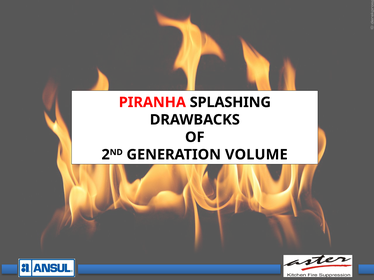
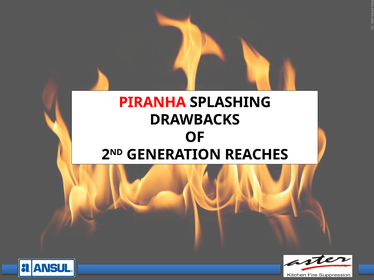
VOLUME: VOLUME -> REACHES (256, 155)
